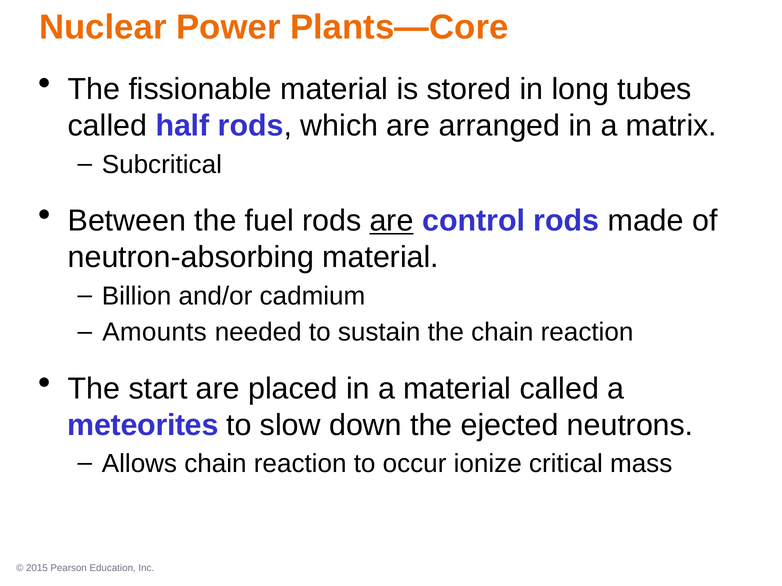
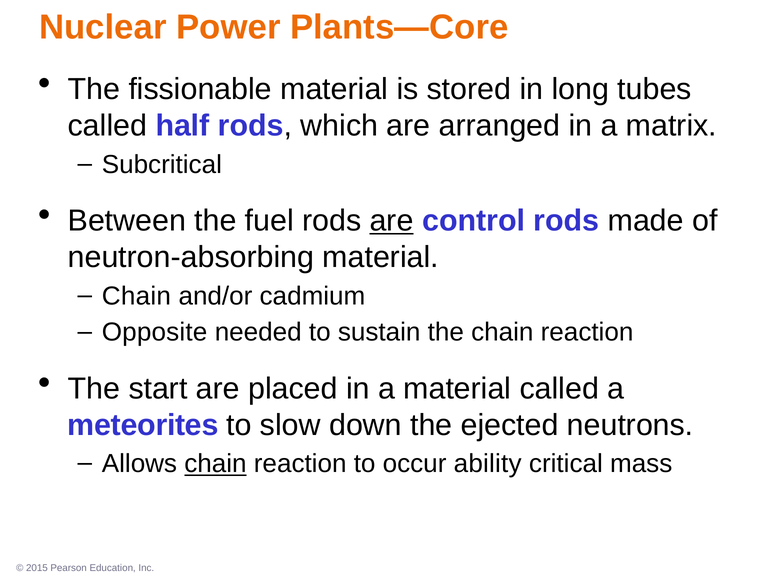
Billion: Billion -> Chain (136, 296)
Amounts: Amounts -> Opposite (155, 333)
chain underline: none -> present (215, 464)
ionize: ionize -> ability (488, 464)
